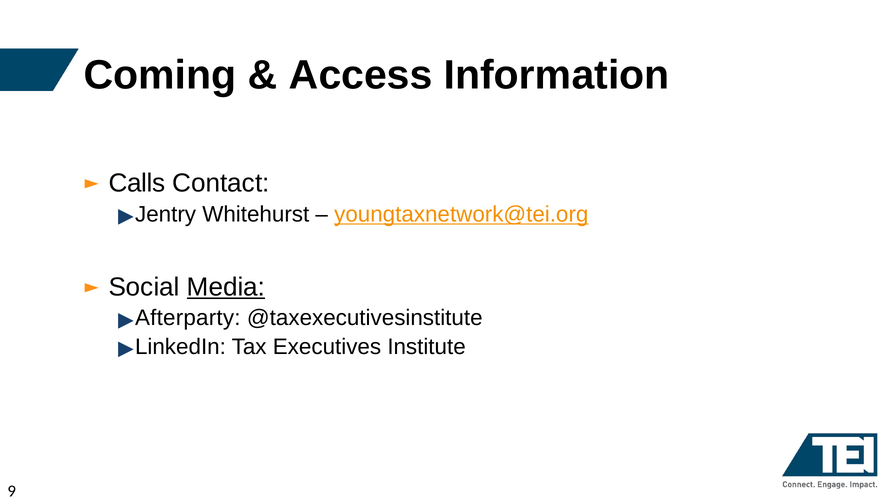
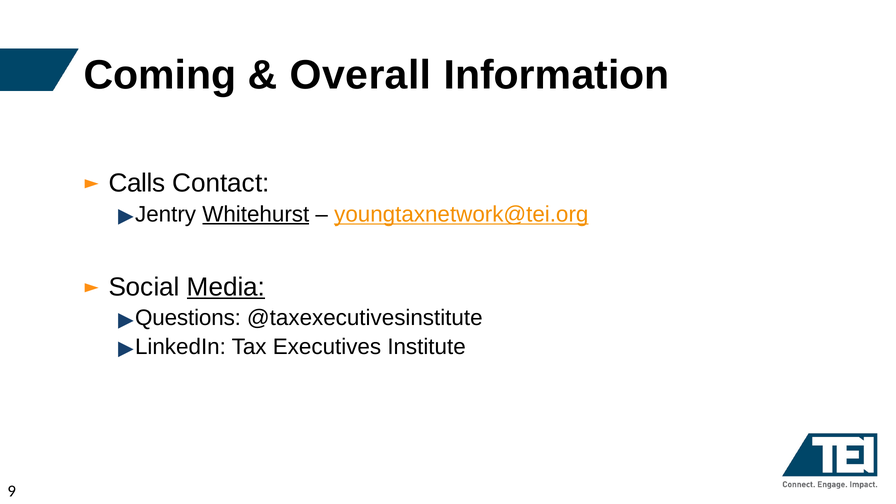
Access: Access -> Overall (361, 75)
Whitehurst underline: none -> present (256, 214)
Afterparty: Afterparty -> Questions (188, 318)
